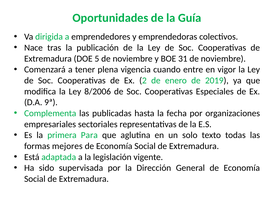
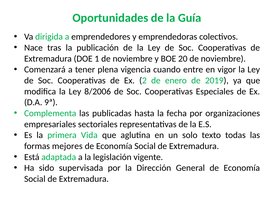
5: 5 -> 1 (97, 59)
31: 31 -> 20 (183, 59)
Para: Para -> Vida (89, 135)
